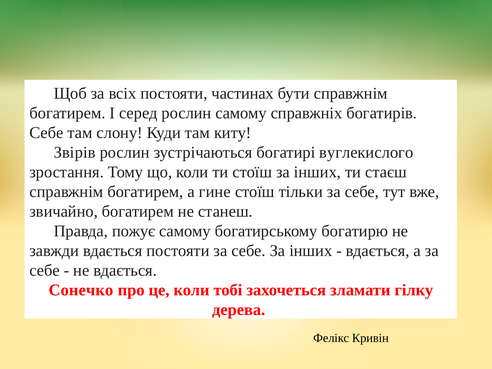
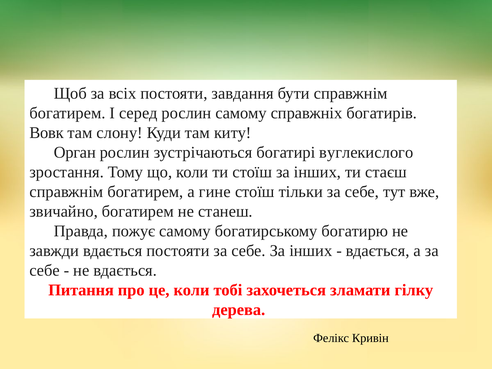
частинах: частинах -> завдання (243, 93)
Себе: Себе -> Вовк (47, 133)
Звірів: Звірів -> Орган (75, 152)
Сонечко: Сонечко -> Питання (81, 290)
